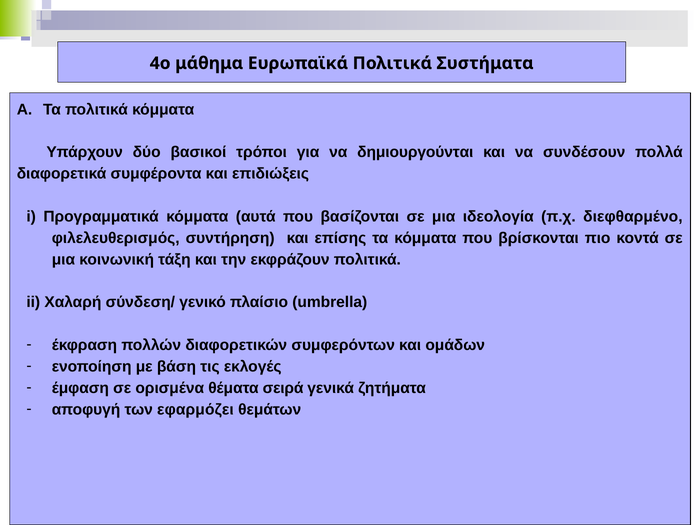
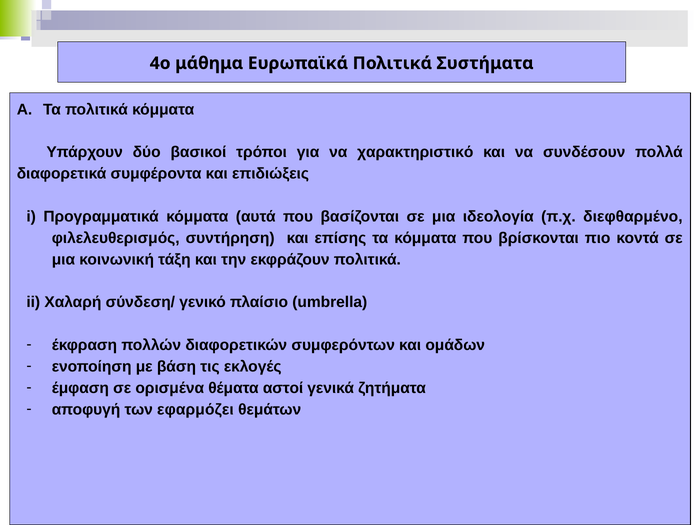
δημιουργούνται: δημιουργούνται -> χαρακτηριστικό (415, 152)
σειρά: σειρά -> αστοί (283, 388)
